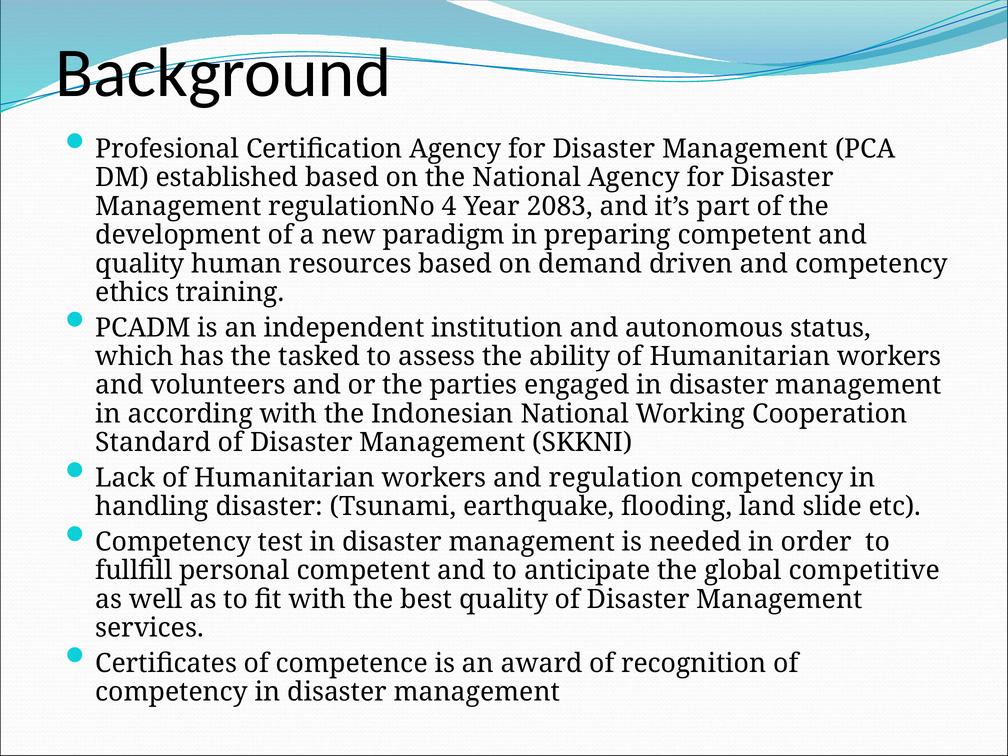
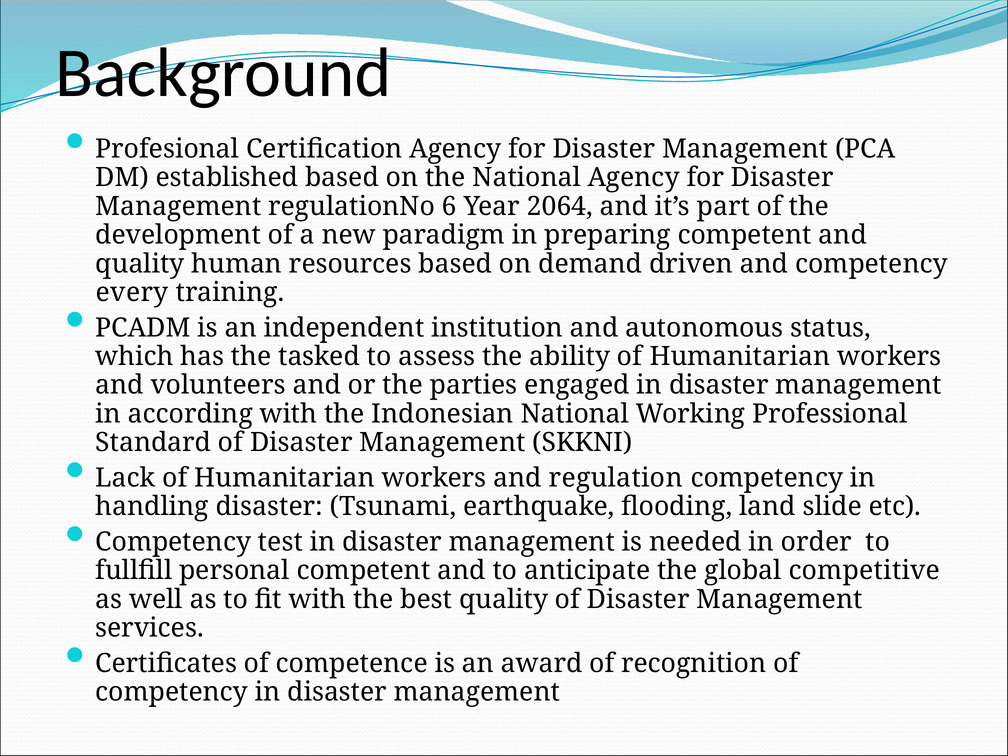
4: 4 -> 6 (449, 206)
2083: 2083 -> 2064 (560, 206)
ethics: ethics -> every (132, 293)
Cooperation: Cooperation -> Professional (830, 414)
